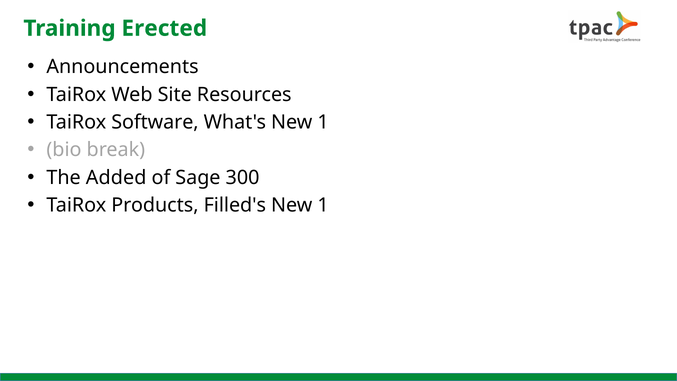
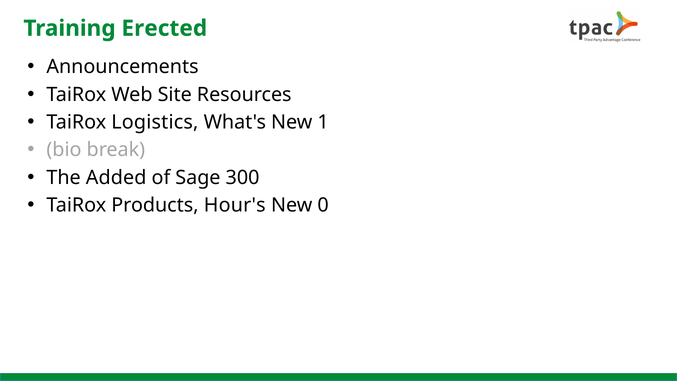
Software: Software -> Logistics (155, 122)
Filled's: Filled's -> Hour's (235, 205)
1: 1 -> 0 (323, 205)
